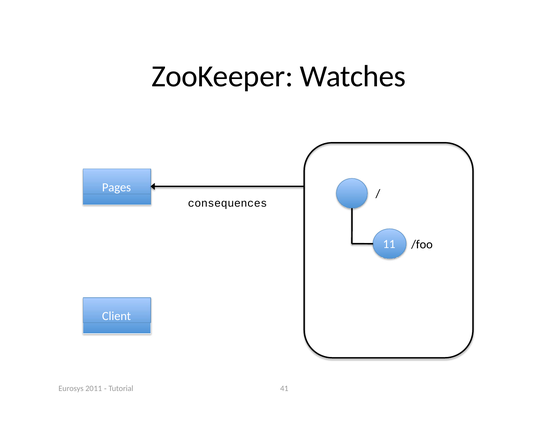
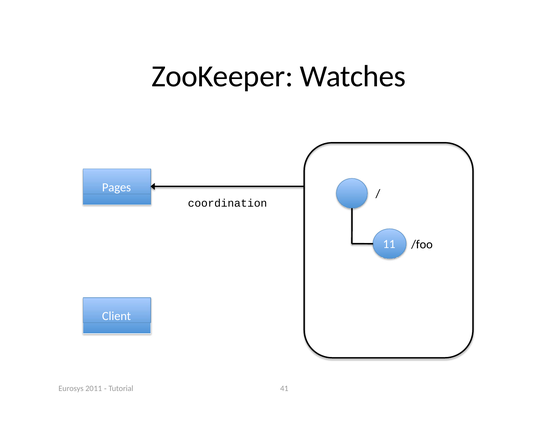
consequences: consequences -> coordination (228, 203)
